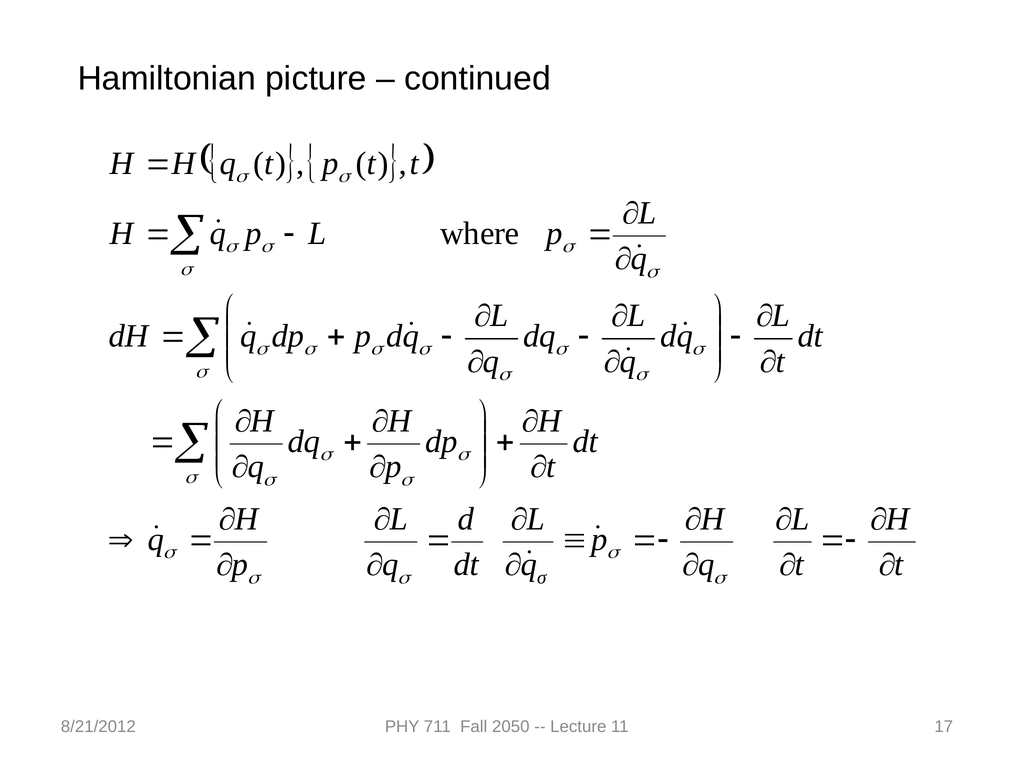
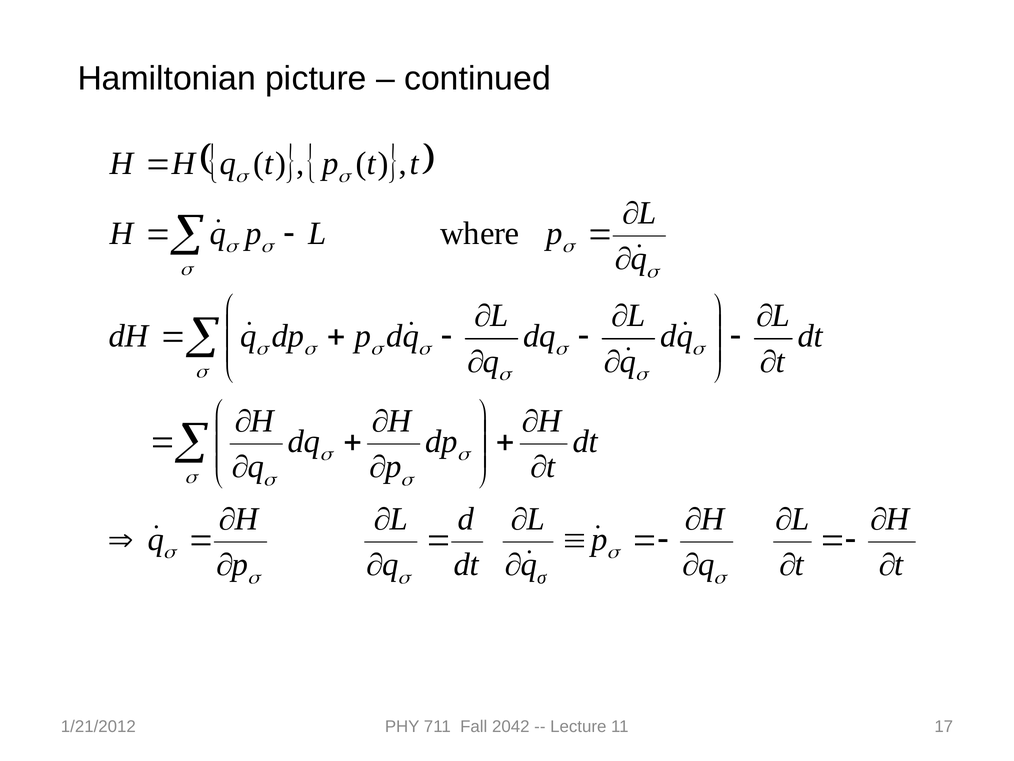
8/21/2012: 8/21/2012 -> 1/21/2012 (98, 726)
2050: 2050 -> 2042 (511, 726)
